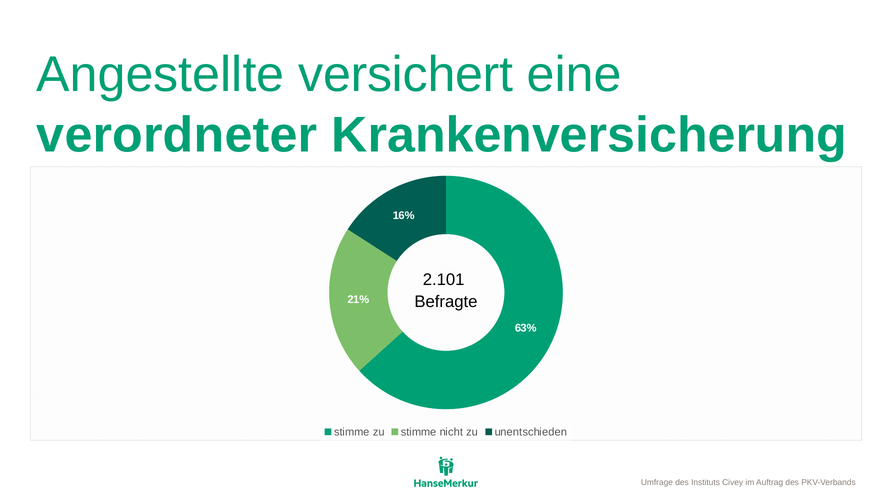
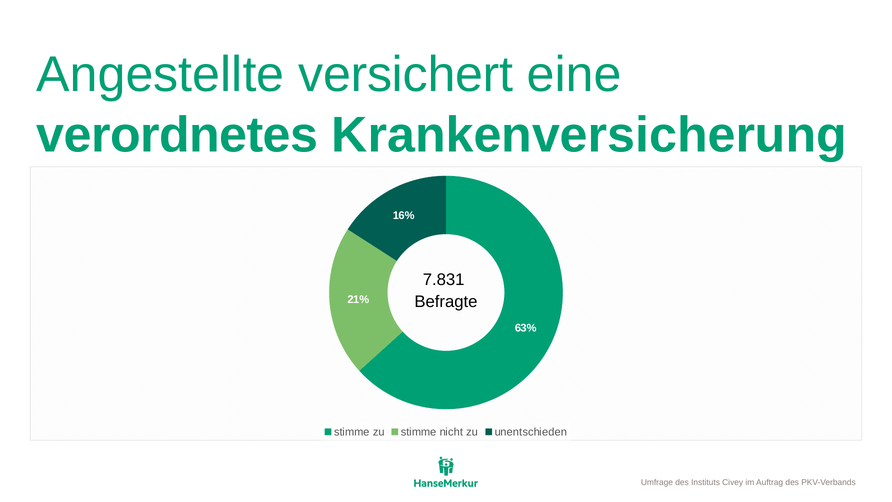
verordneter: verordneter -> verordnetes (177, 135)
2.101: 2.101 -> 7.831 (444, 279)
